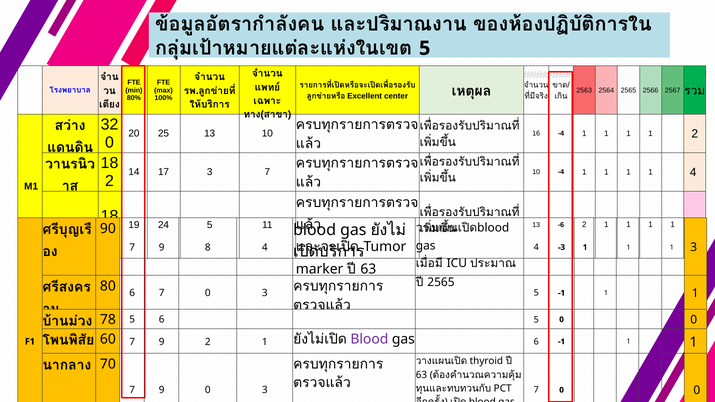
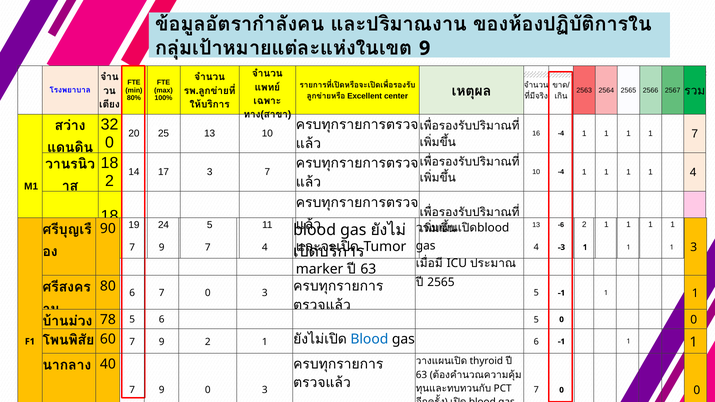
5: 5 -> 9 (425, 48)
1 2: 2 -> 7 (695, 134)
9 8: 8 -> 7 (208, 248)
Blood colour: purple -> blue (369, 339)
70: 70 -> 40 (108, 364)
